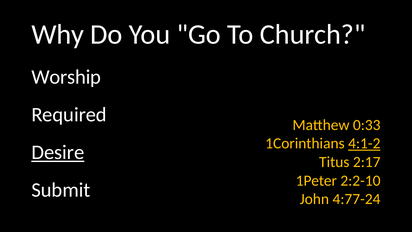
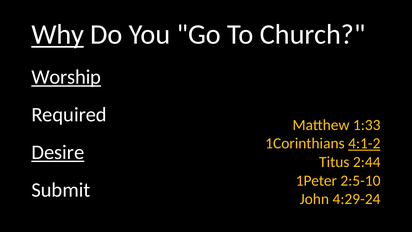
Why underline: none -> present (58, 35)
Worship underline: none -> present (66, 77)
0:33: 0:33 -> 1:33 (367, 125)
2:17: 2:17 -> 2:44 (367, 162)
2:2-10: 2:2-10 -> 2:5-10 (360, 180)
4:77-24: 4:77-24 -> 4:29-24 (356, 199)
